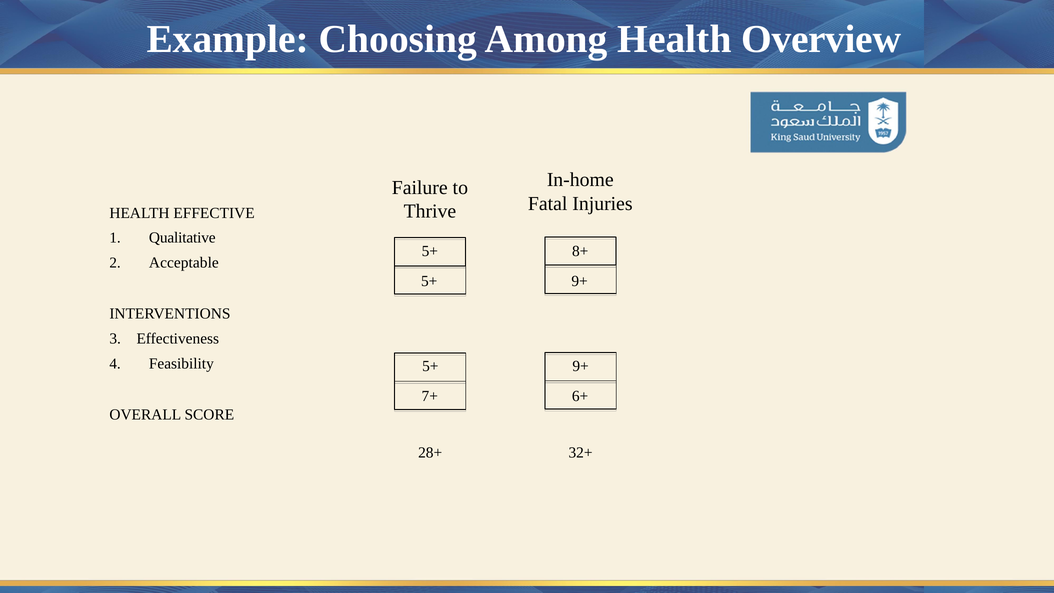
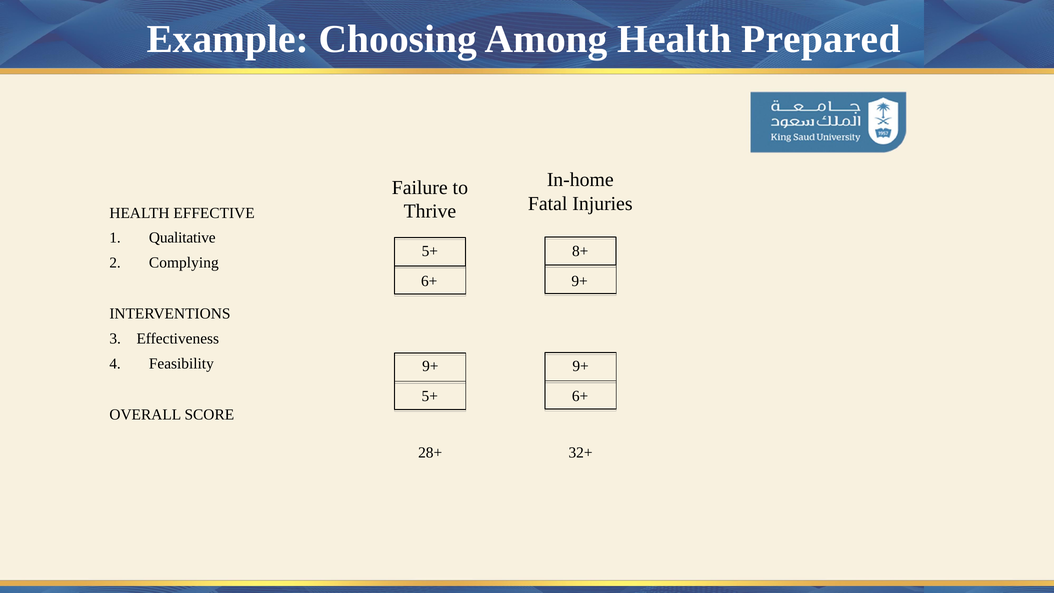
Overview: Overview -> Prepared (821, 39)
Acceptable: Acceptable -> Complying (184, 263)
5+: 5+ -> 6+ (429, 281)
5+: 5+ -> 9+ (430, 366)
7+: 7+ -> 5+ (430, 396)
